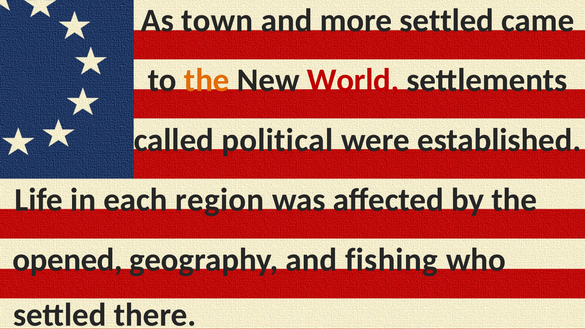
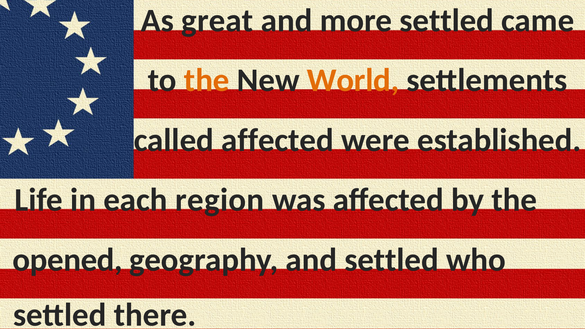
town: town -> great (217, 20)
World colour: red -> orange (353, 80)
called political: political -> affected (278, 140)
and fishing: fishing -> settled (392, 260)
